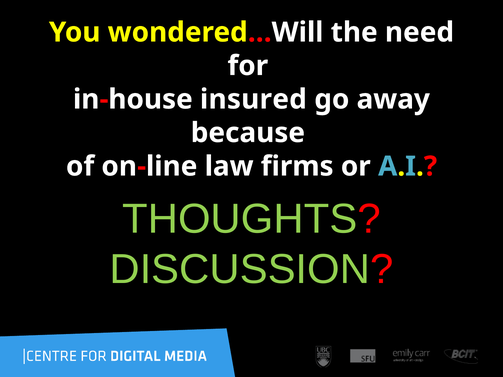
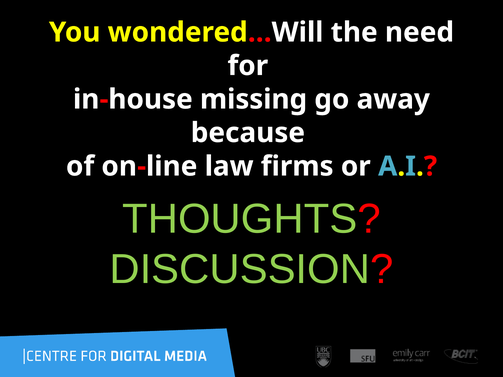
insured: insured -> missing (254, 99)
